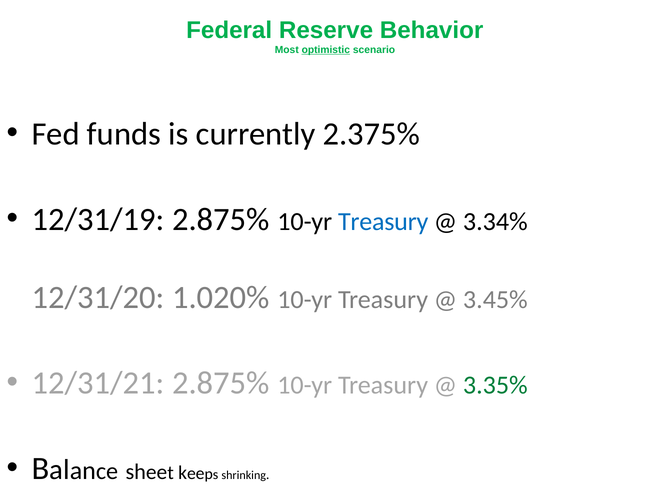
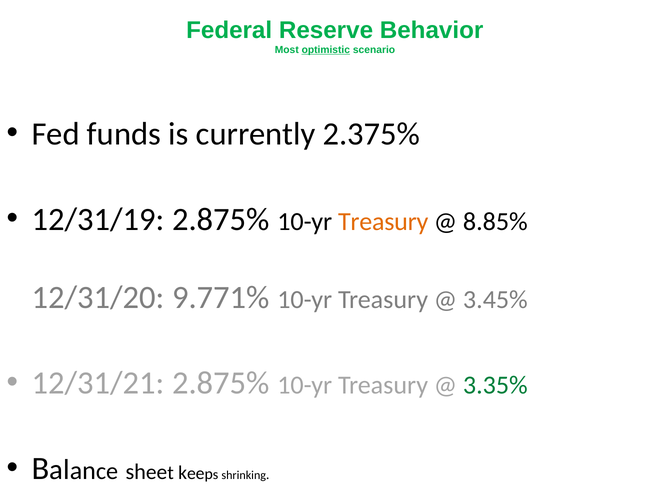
Treasury colour: blue -> orange (383, 222)
3.34%: 3.34% -> 8.85% (495, 222)
1.020%: 1.020% -> 9.771% (221, 298)
